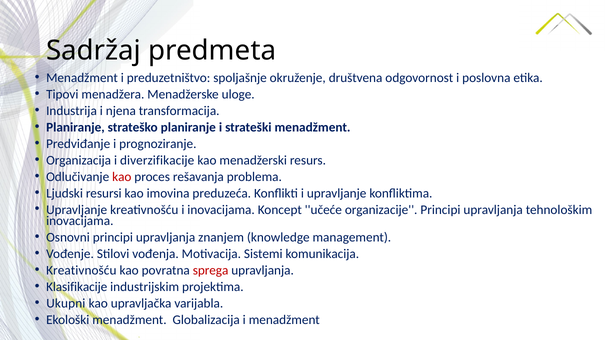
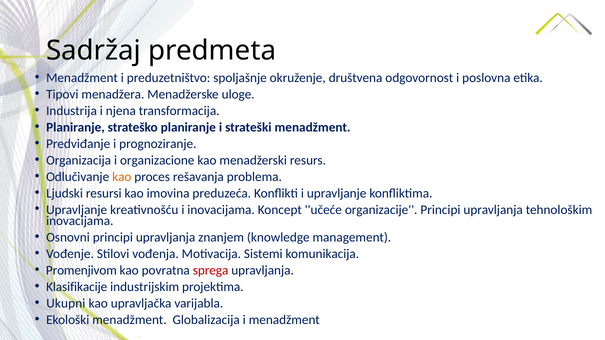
diverzifikacije: diverzifikacije -> organizacione (157, 160)
kao colour: red -> orange (122, 177)
Kreativnošću: Kreativnošću -> Promenjivom (81, 271)
